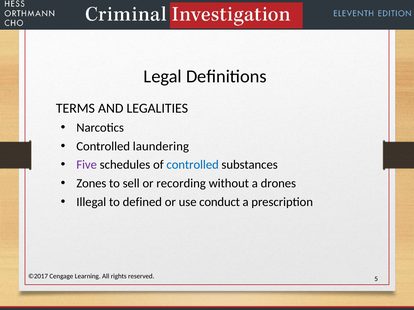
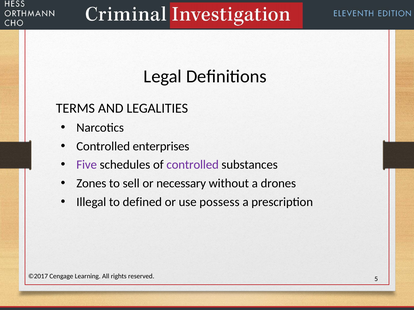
laundering: laundering -> enterprises (161, 146)
controlled colour: blue -> purple (193, 165)
recording: recording -> necessary (181, 184)
conduct: conduct -> possess (219, 202)
